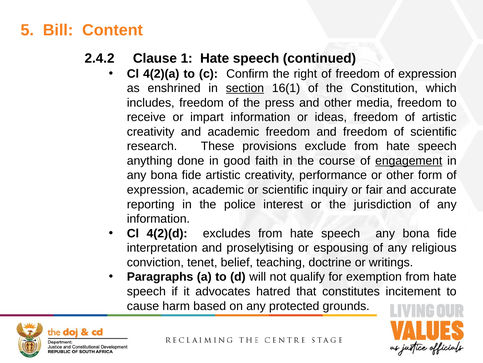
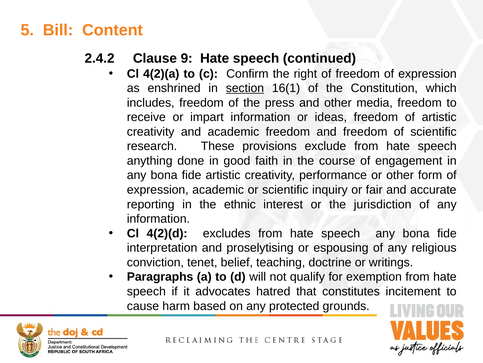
1: 1 -> 9 (187, 58)
engagement underline: present -> none (409, 160)
police: police -> ethnic (240, 204)
